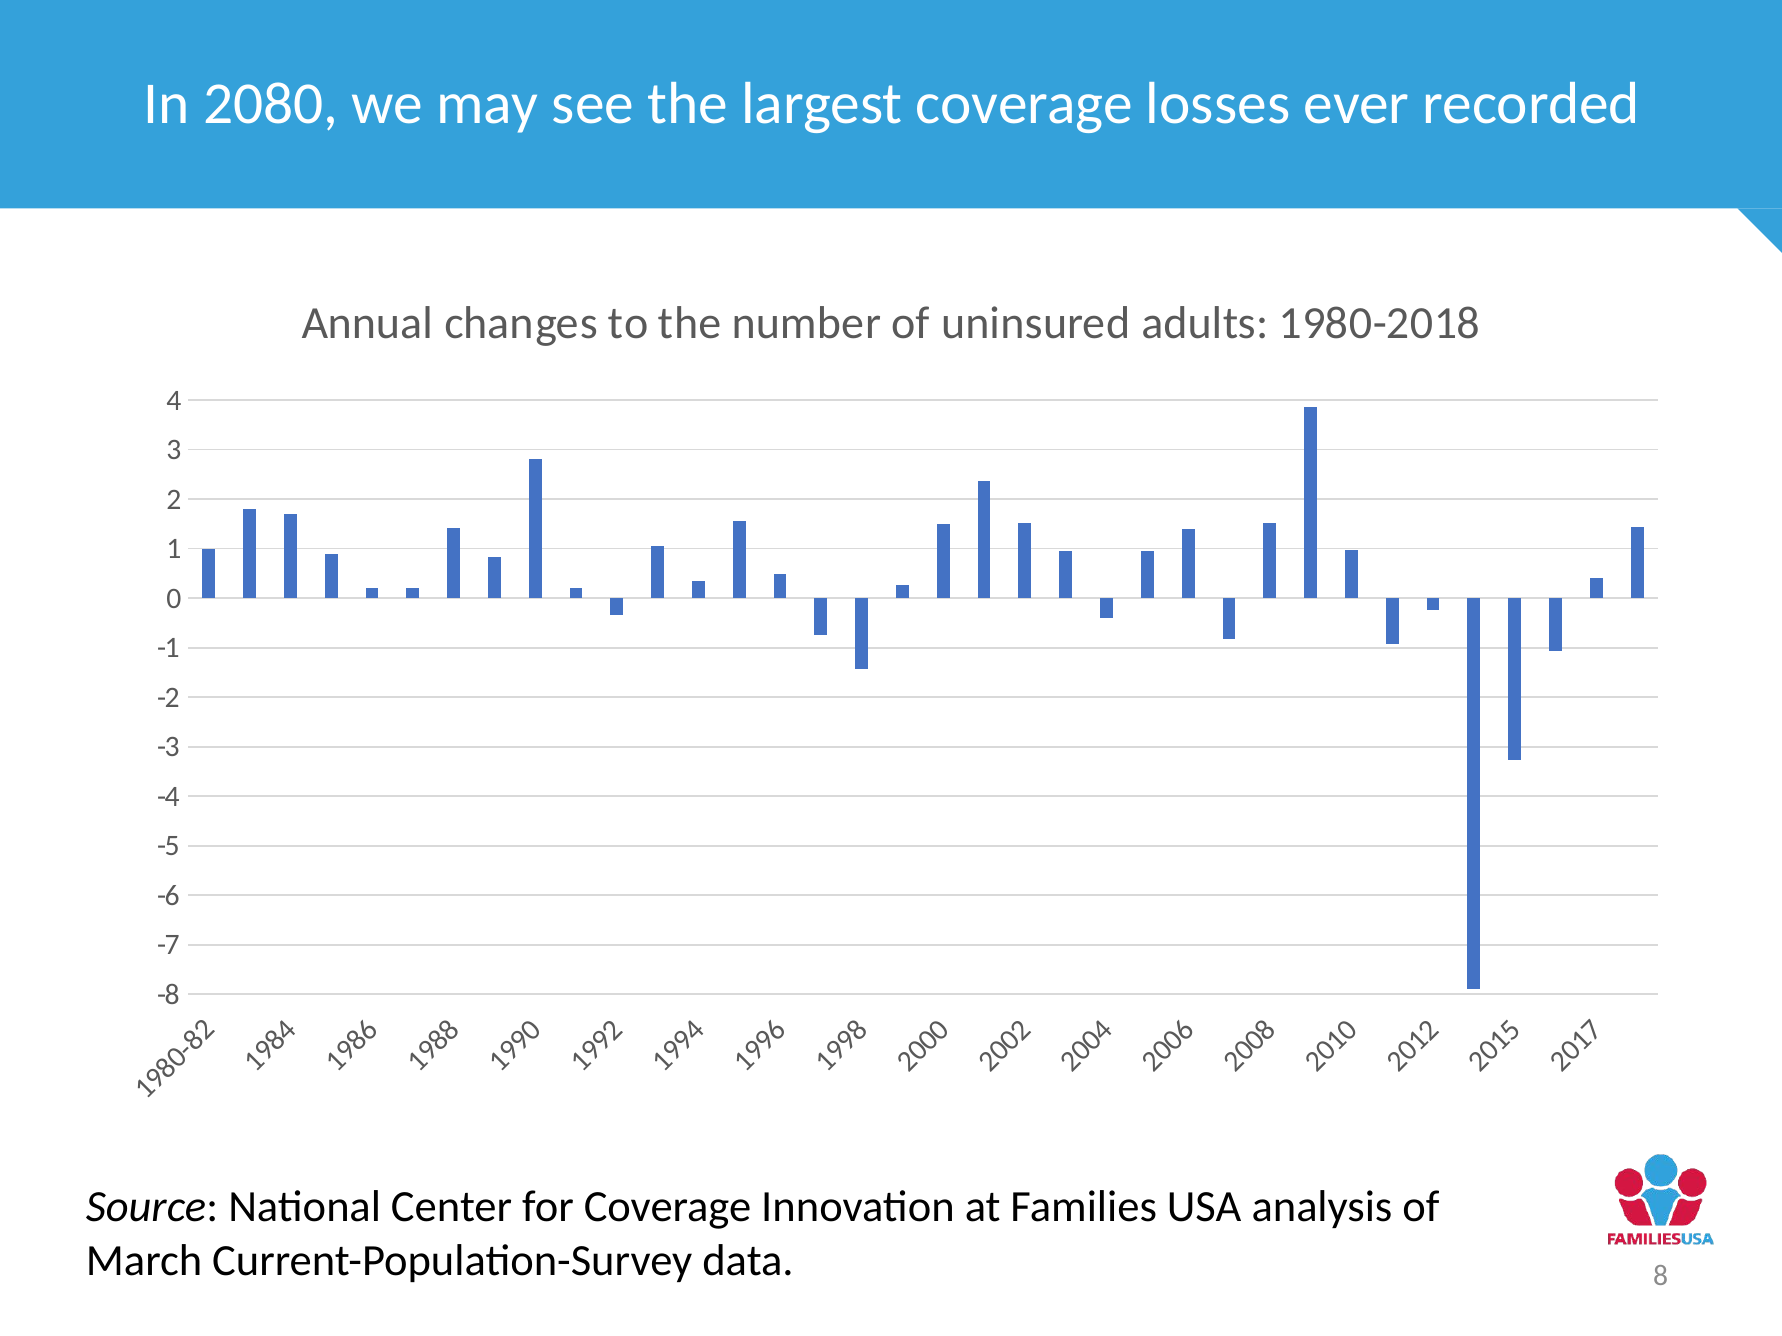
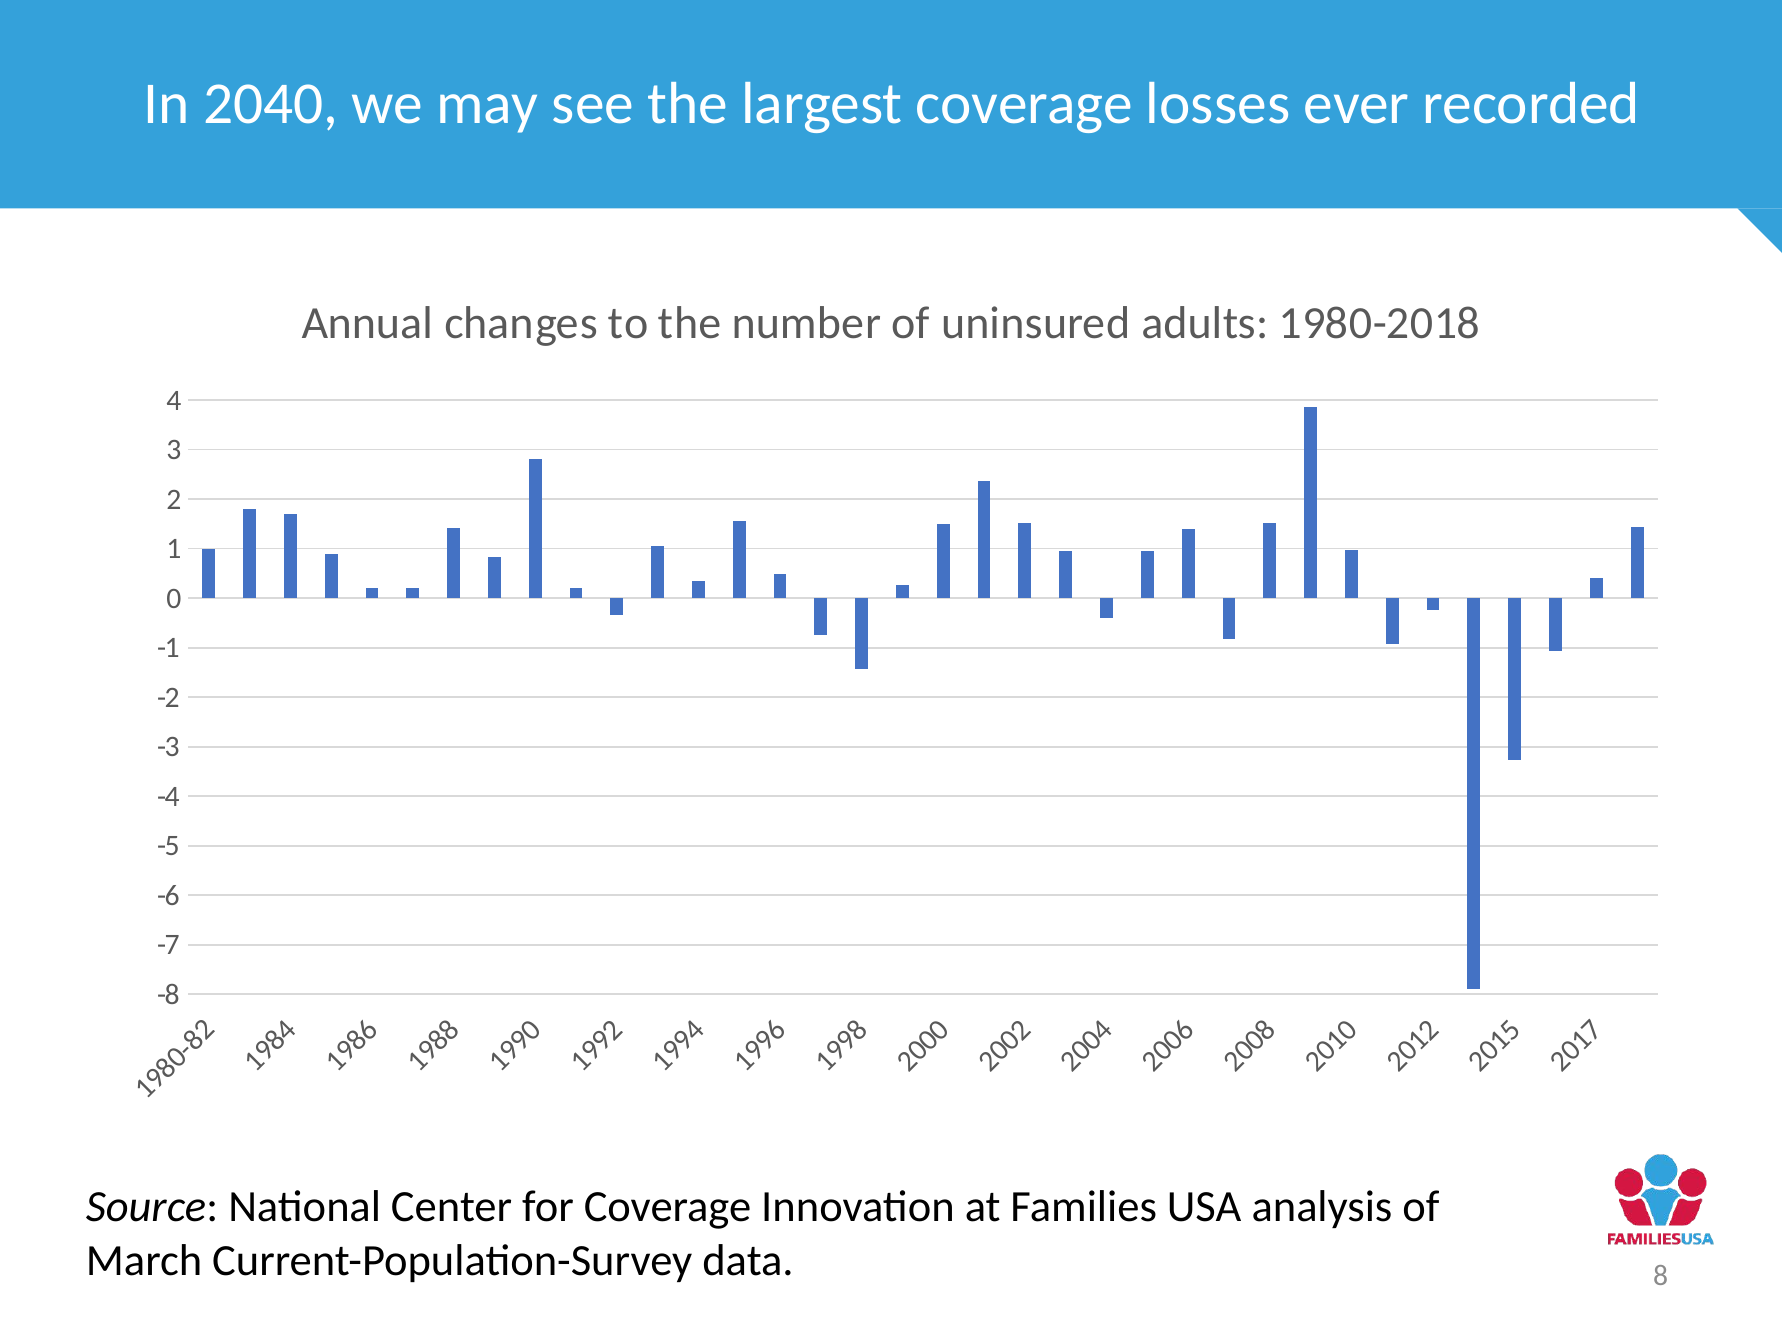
2080: 2080 -> 2040 (271, 104)
